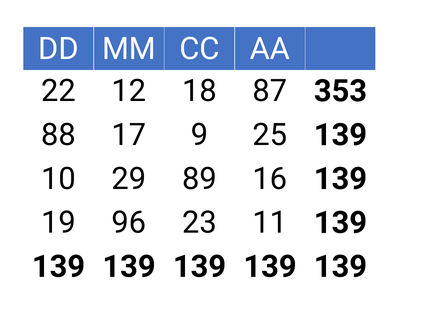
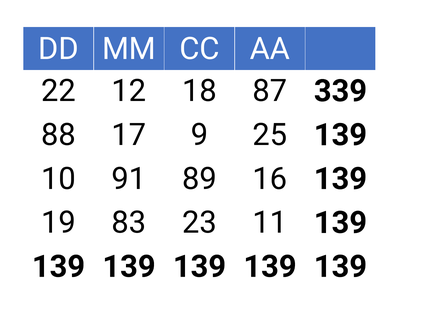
353: 353 -> 339 (340, 91)
29: 29 -> 91 (129, 179)
96: 96 -> 83 (129, 223)
